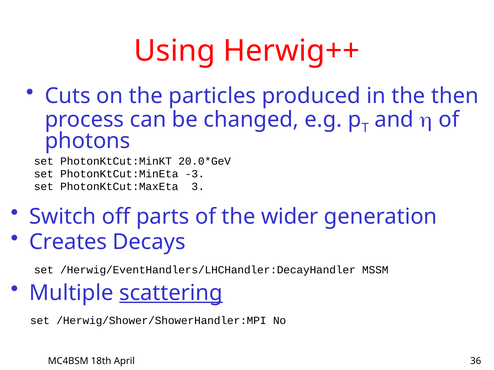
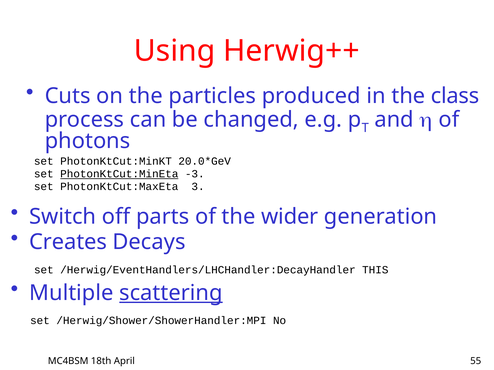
then: then -> class (455, 96)
PhotonKtCut:MinEta underline: none -> present (119, 174)
MSSM: MSSM -> THIS (375, 270)
36: 36 -> 55 (476, 361)
